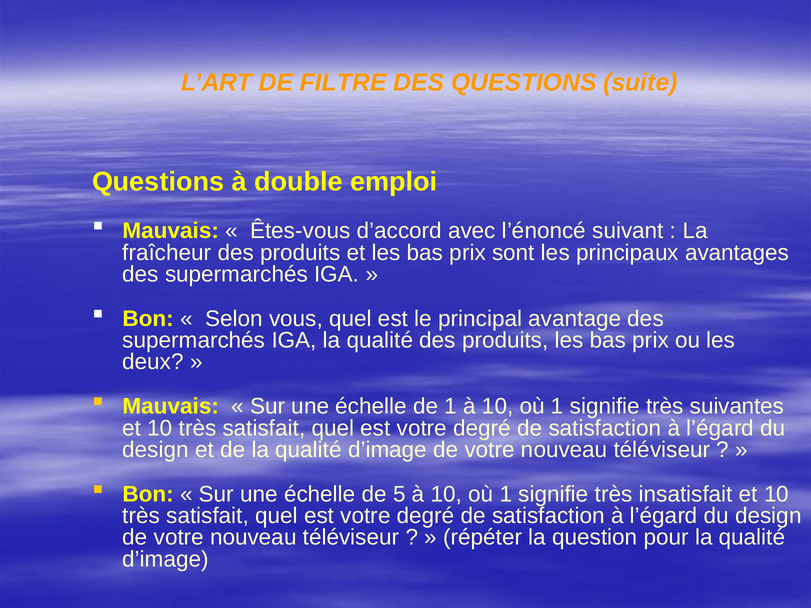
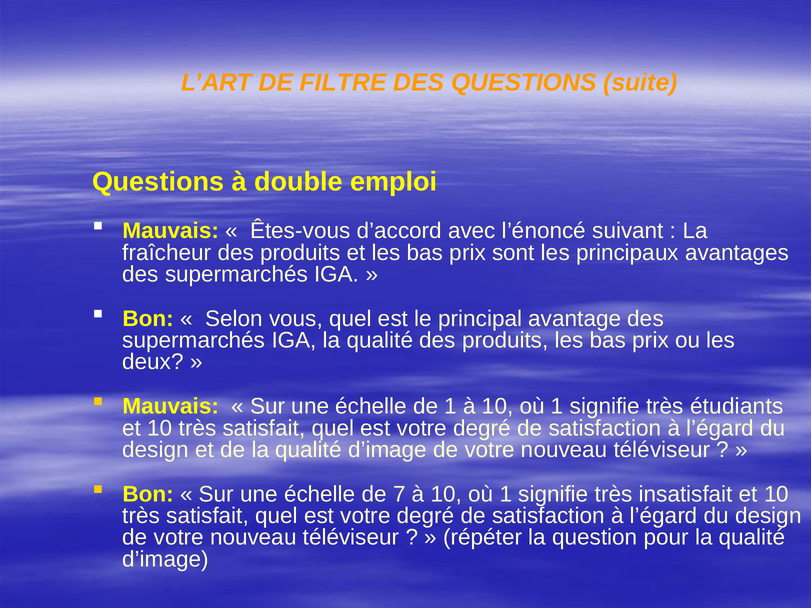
suivantes: suivantes -> étudiants (737, 407)
5: 5 -> 7 (399, 494)
